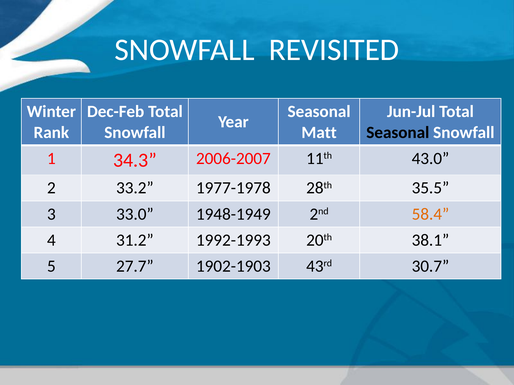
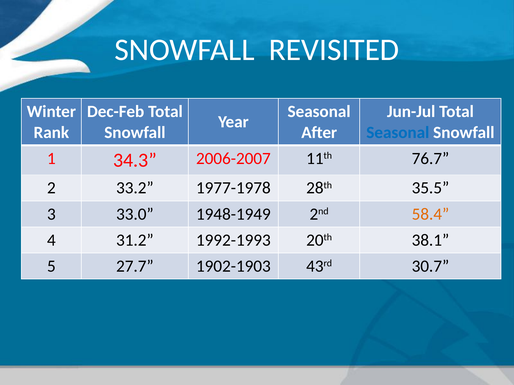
Matt: Matt -> After (319, 133)
Seasonal colour: black -> blue (398, 133)
43.0: 43.0 -> 76.7 (430, 159)
